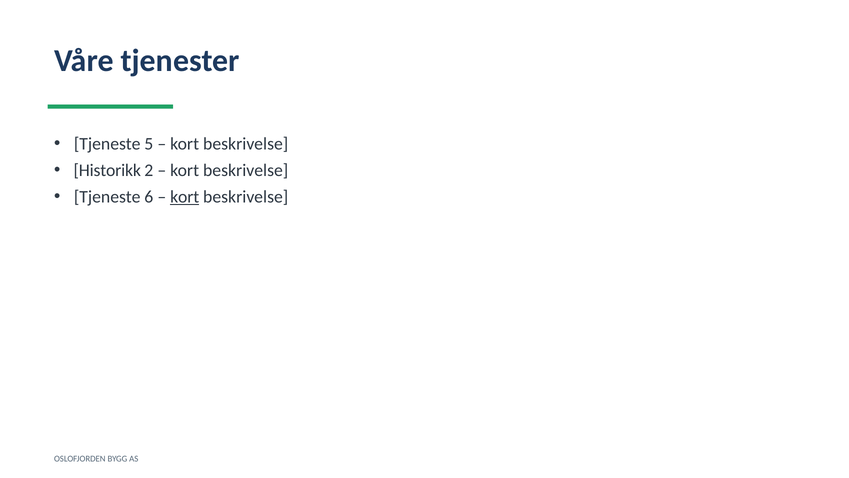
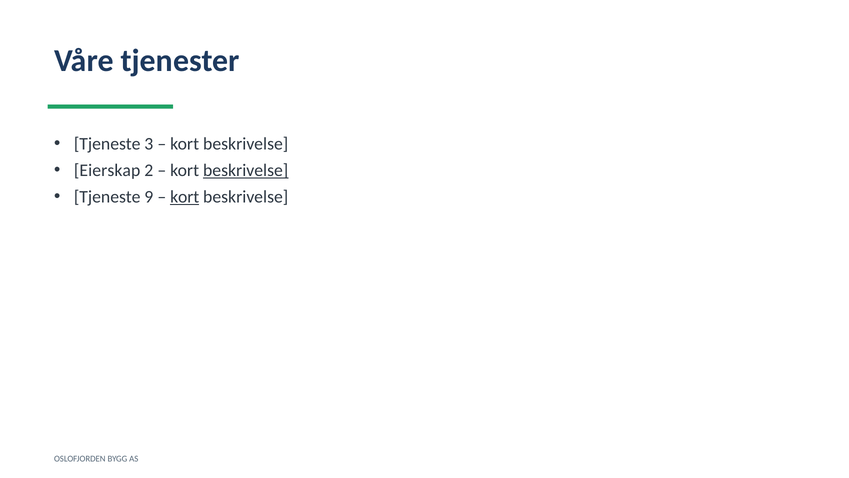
5: 5 -> 3 (149, 144)
Historikk: Historikk -> Eierskap (107, 170)
beskrivelse underline: none -> present (246, 170)
6: 6 -> 9 (149, 197)
